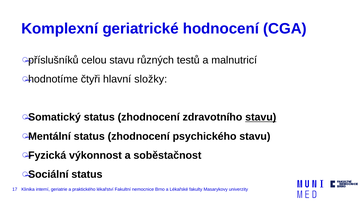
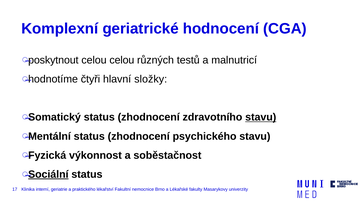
příslušníků: příslušníků -> poskytnout (53, 60)
celou stavu: stavu -> celou (122, 60)
Sociální underline: none -> present (48, 174)
